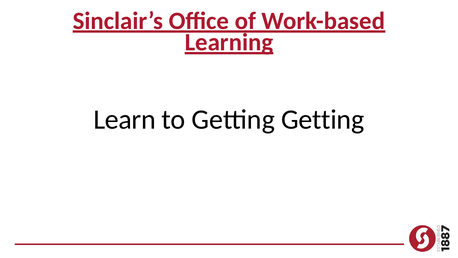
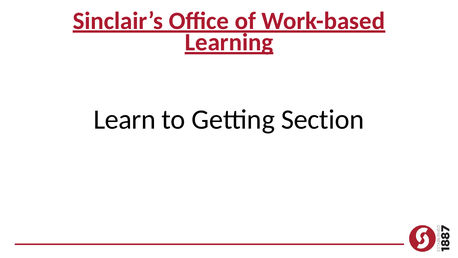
Getting Getting: Getting -> Section (323, 119)
